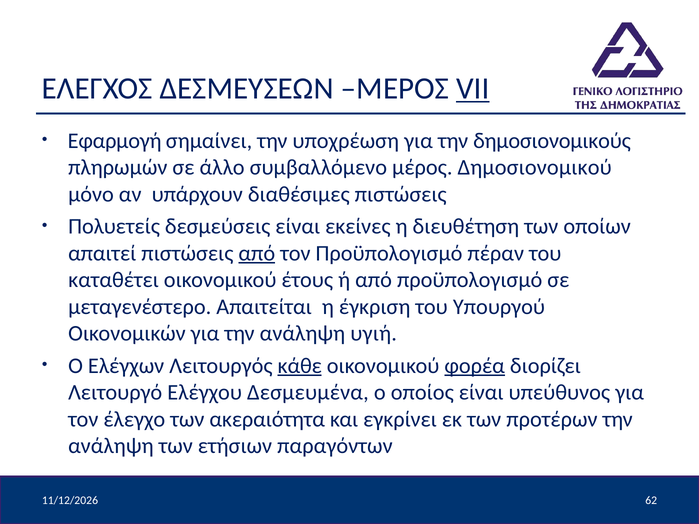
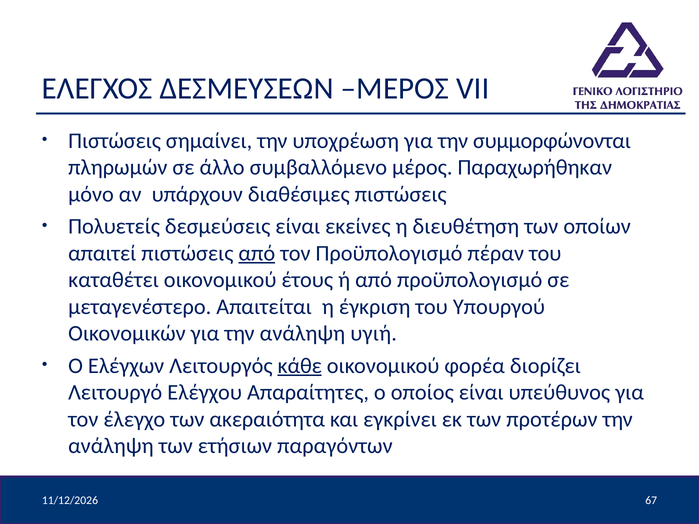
VII underline: present -> none (473, 88)
Εφαρμογή: Εφαρμογή -> Πιστώσεις (115, 141)
δημοσιονομικούς: δημοσιονομικούς -> συμμορφώνονται (552, 141)
Δημοσιονομικού: Δημοσιονομικού -> Παραχωρήθηκαν (535, 168)
φορέα underline: present -> none (475, 366)
Δεσμευμένα: Δεσμευμένα -> Απαραίτητες (308, 393)
62: 62 -> 67 (651, 501)
